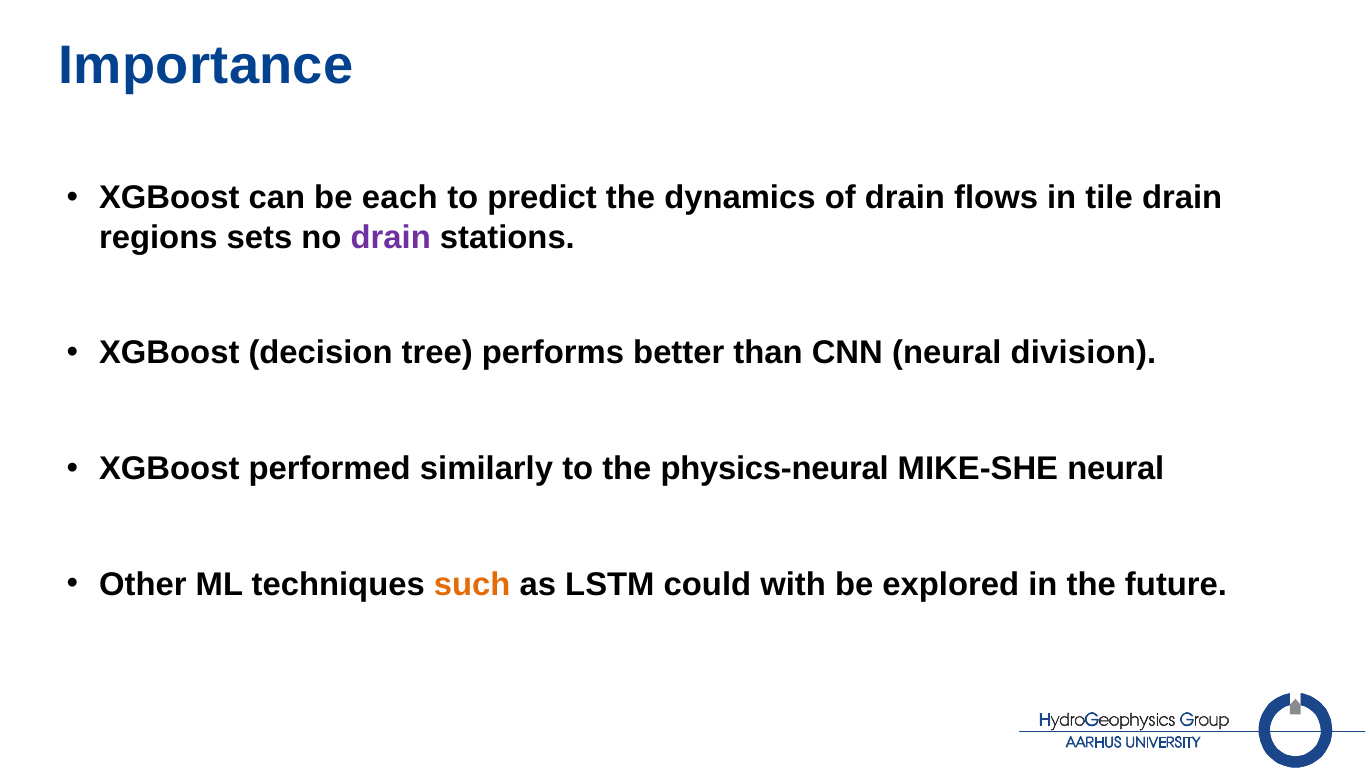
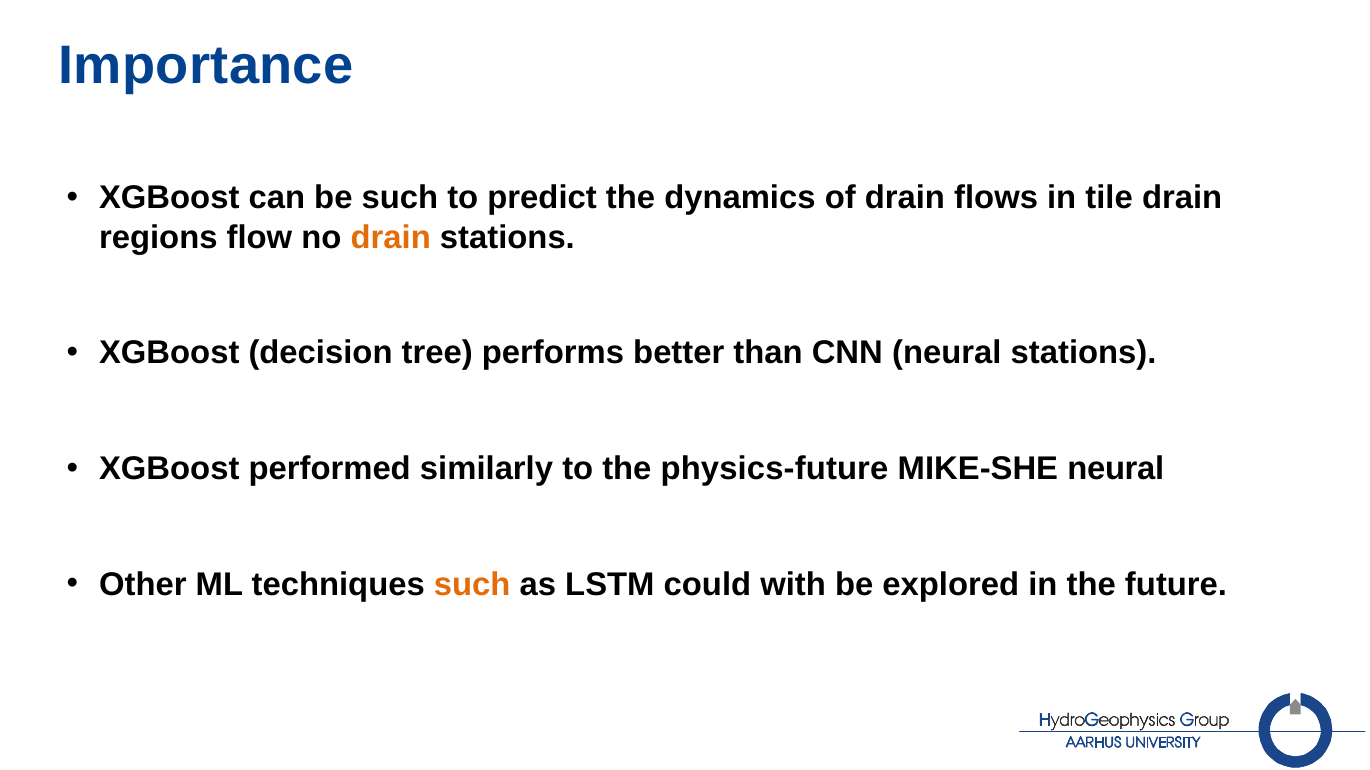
be each: each -> such (400, 198)
sets: sets -> flow (259, 238)
drain colour: purple -> orange (391, 238)
neural division: division -> stations (1084, 353)
physics-neural: physics-neural -> physics-future (774, 469)
